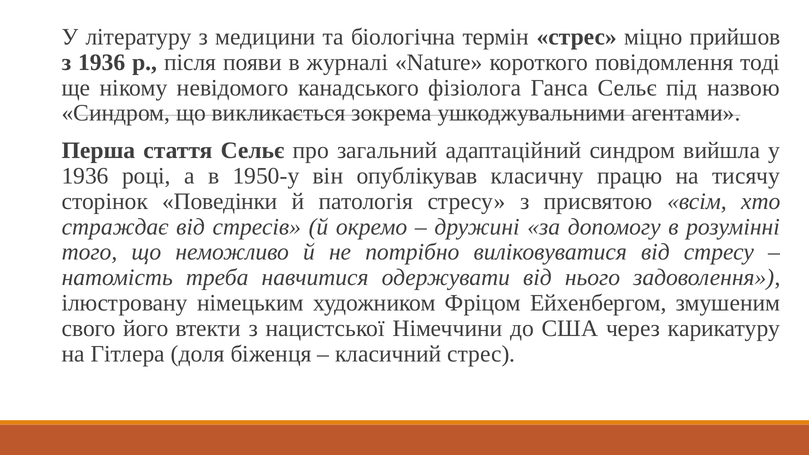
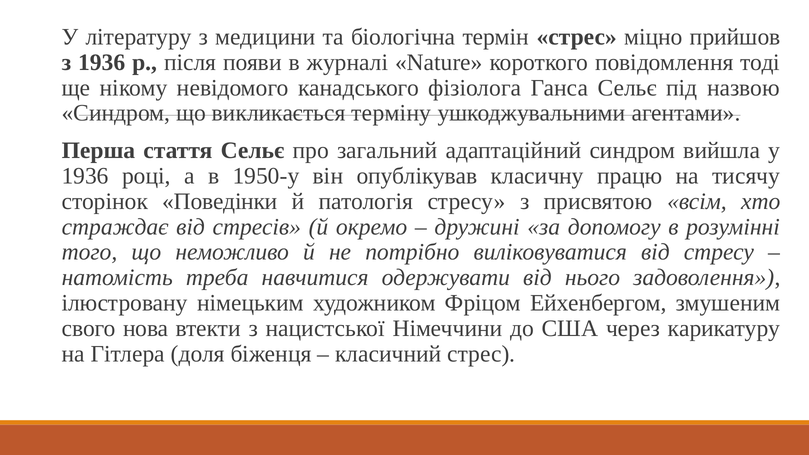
зокрема: зокрема -> терміну (391, 113)
його: його -> нова (146, 329)
